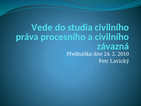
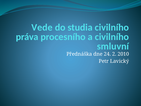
závazná: závazná -> smluvní (113, 46)
